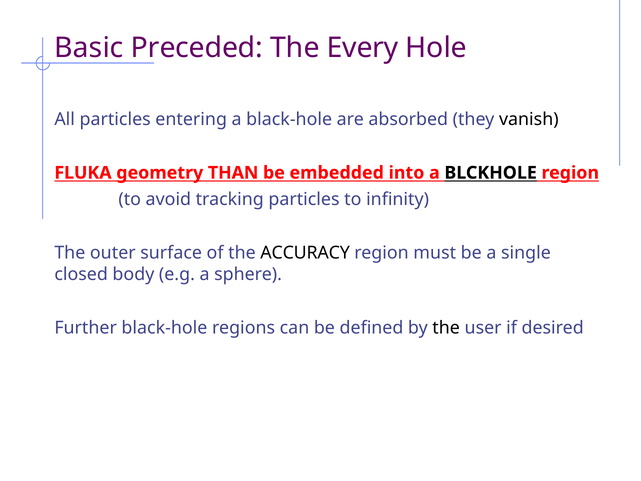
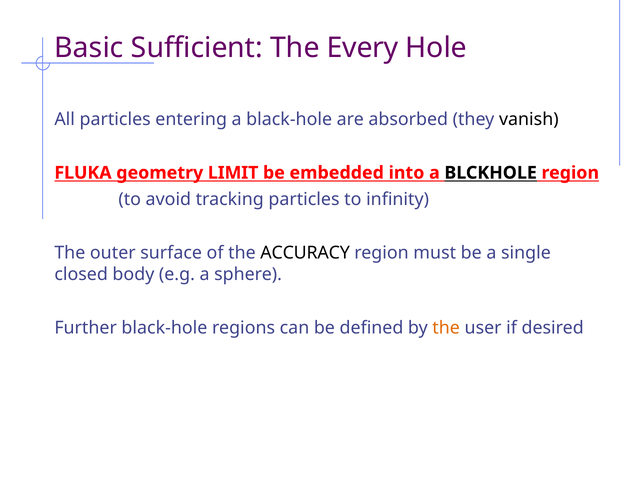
Preceded: Preceded -> Sufficient (197, 48)
THAN: THAN -> LIMIT (233, 173)
the colour: black -> orange (446, 328)
